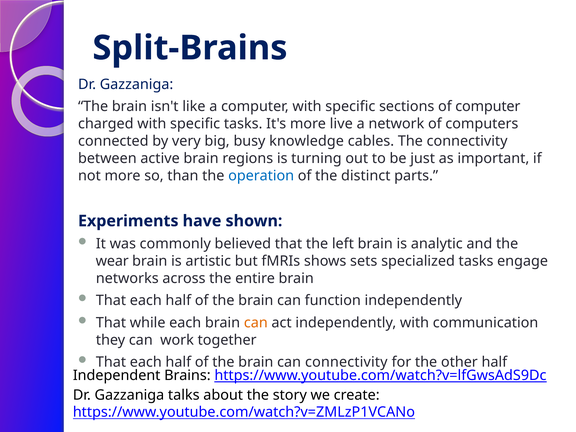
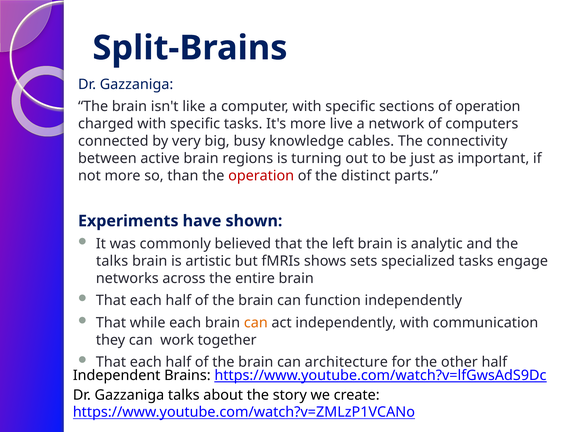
of computer: computer -> operation (488, 107)
operation colour: blue -> red (261, 176)
wear: wear -> talks (112, 261)
can connectivity: connectivity -> architecture (346, 362)
